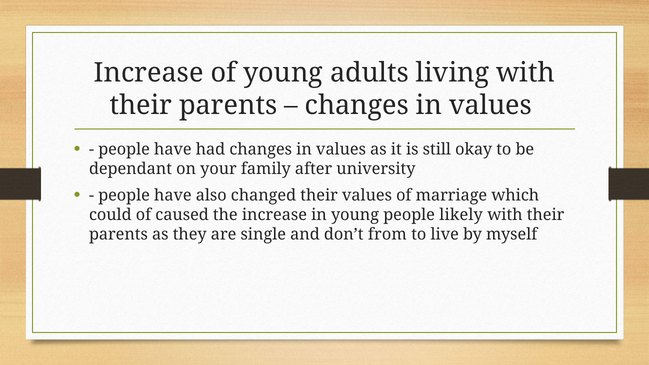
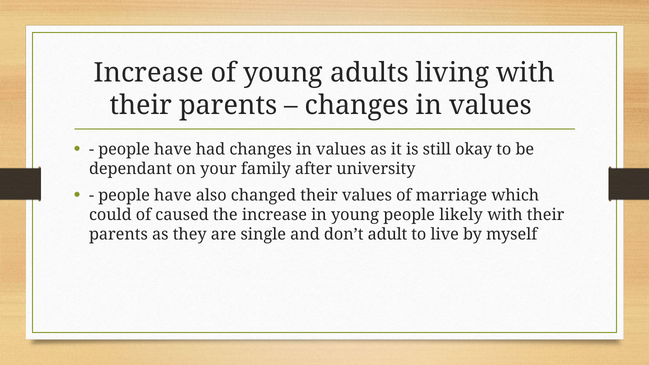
from: from -> adult (387, 235)
